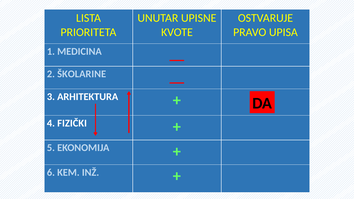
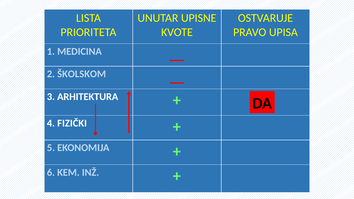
ŠKOLARINE: ŠKOLARINE -> ŠKOLSKOM (82, 74)
